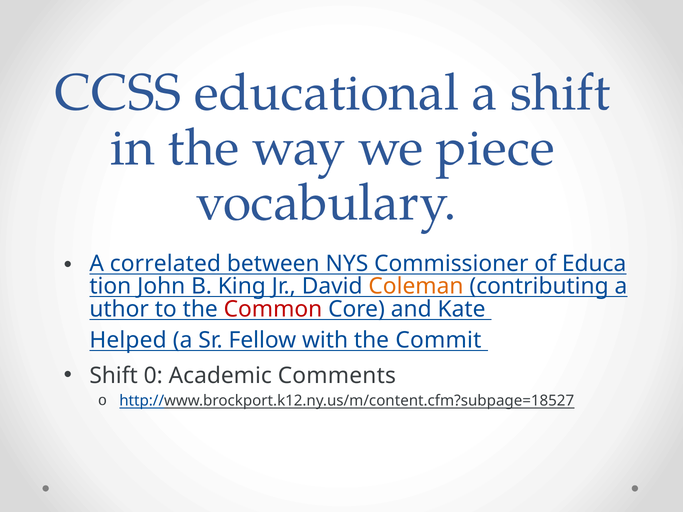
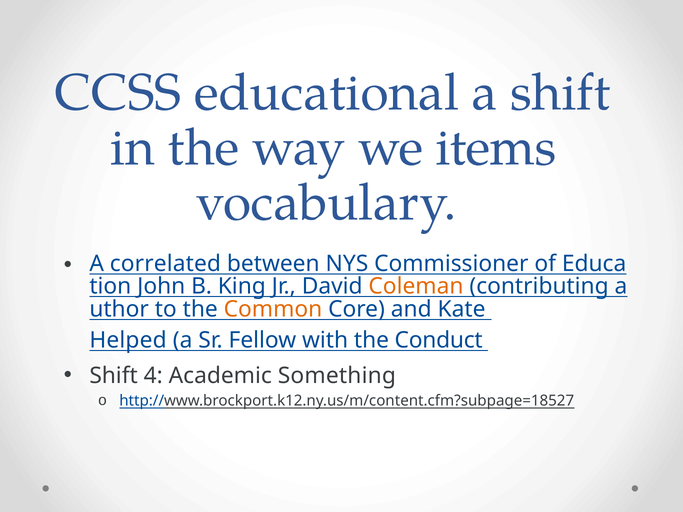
piece: piece -> items (496, 148)
Common colour: red -> orange (273, 309)
Commit: Commit -> Conduct (439, 340)
0: 0 -> 4 (153, 376)
Comments: Comments -> Something (337, 376)
